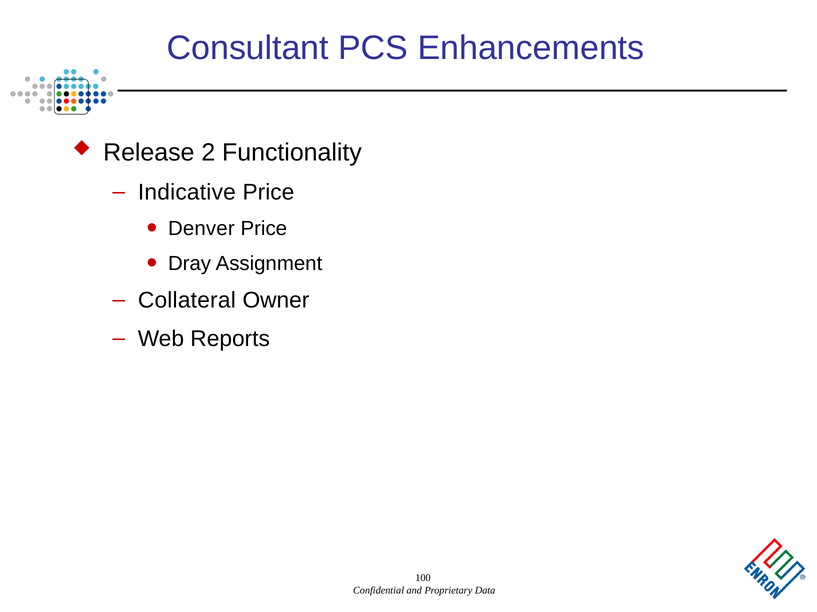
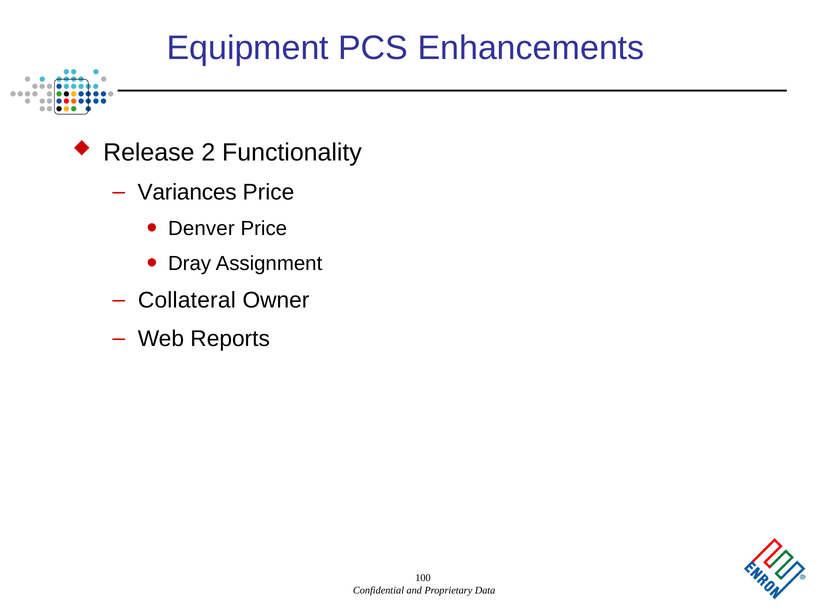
Consultant: Consultant -> Equipment (248, 48)
Indicative: Indicative -> Variances (187, 193)
